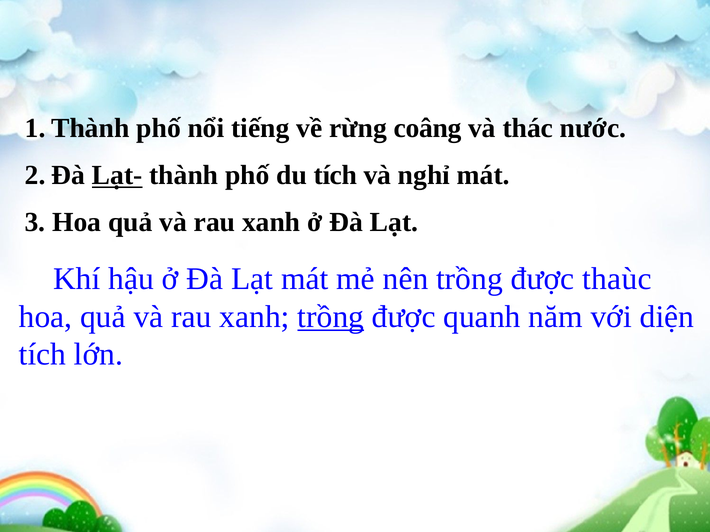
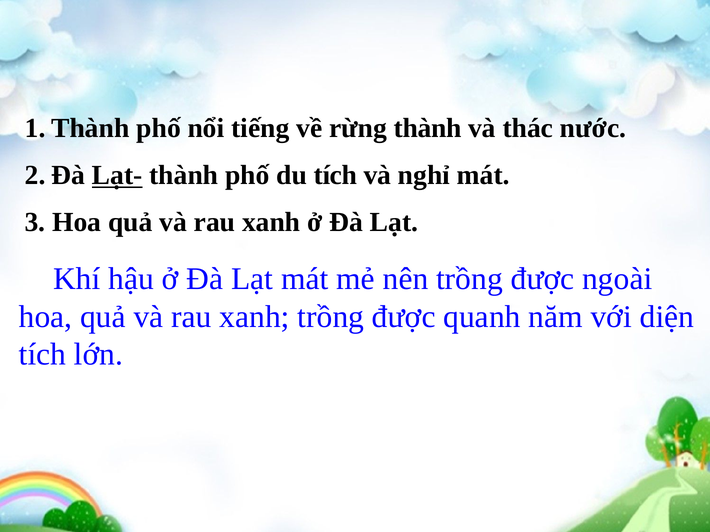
rừng coâng: coâng -> thành (428, 128)
thaùc: thaùc -> ngoài (617, 279)
trồng underline: present -> none (331, 317)
